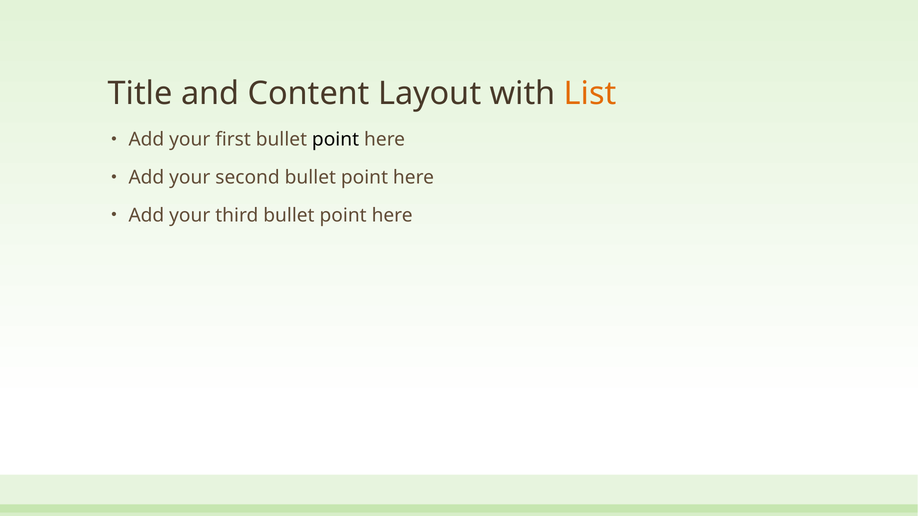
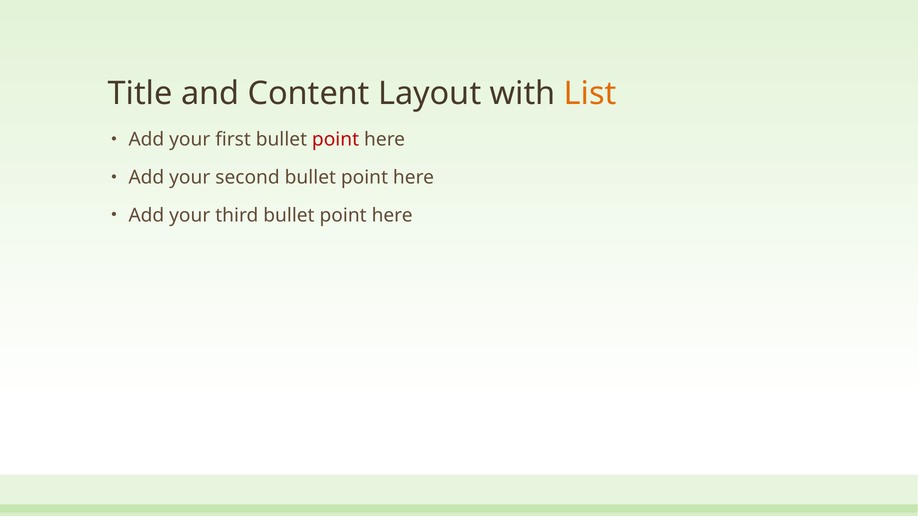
point colour: black -> red (336, 140)
